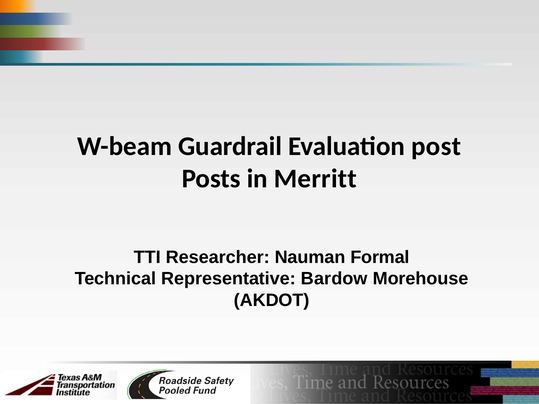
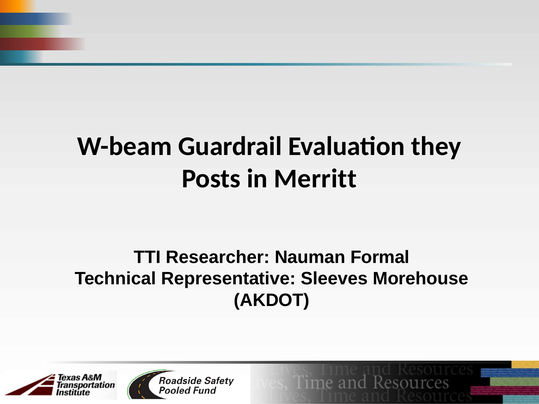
post: post -> they (436, 146)
Bardow: Bardow -> Sleeves (334, 279)
